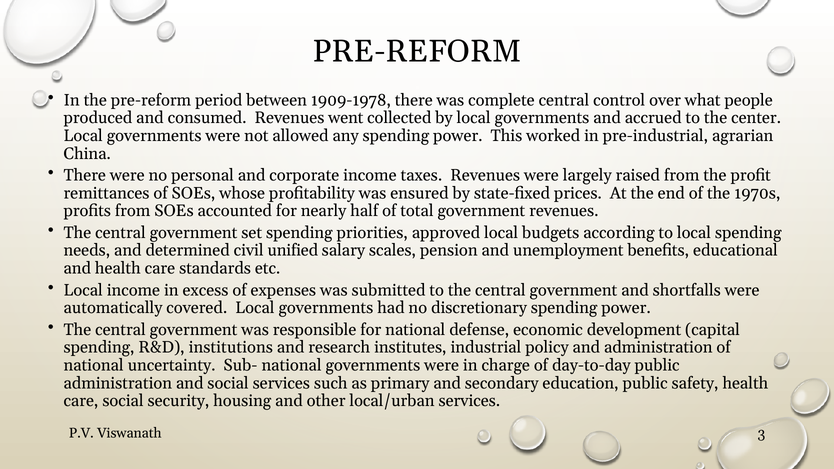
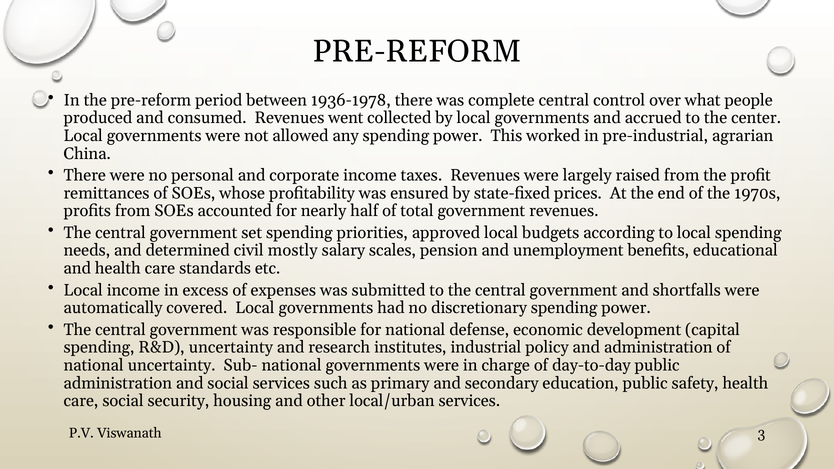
1909-1978: 1909-1978 -> 1936-1978 (351, 100)
unified: unified -> mostly (293, 251)
R&D institutions: institutions -> uncertainty (231, 348)
